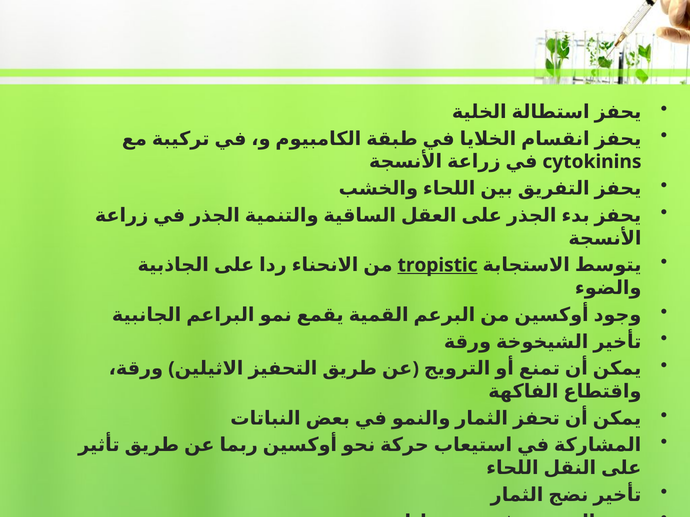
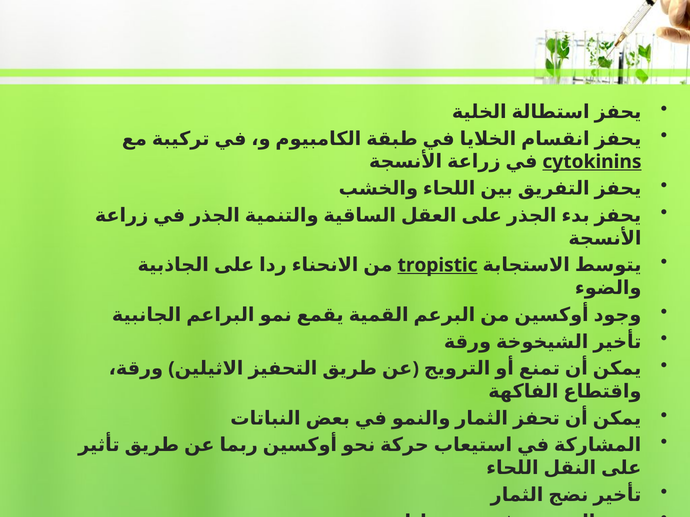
cytokinins underline: none -> present (592, 162)
